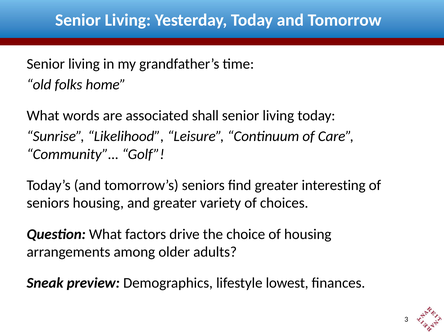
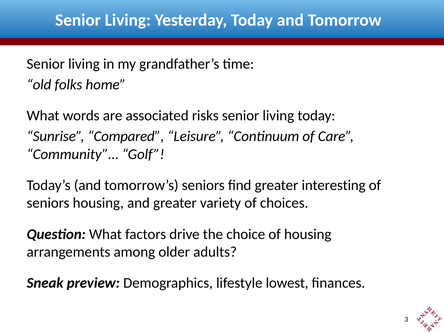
shall: shall -> risks (205, 116)
Likelihood: Likelihood -> Compared (126, 136)
